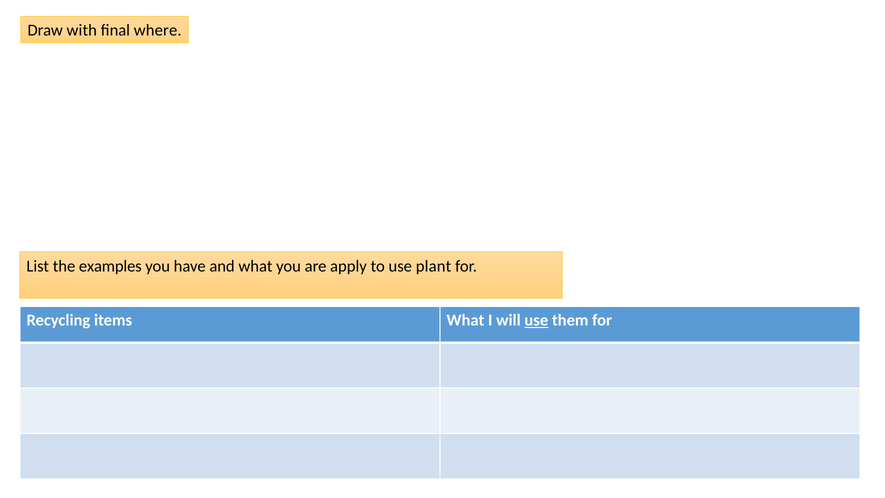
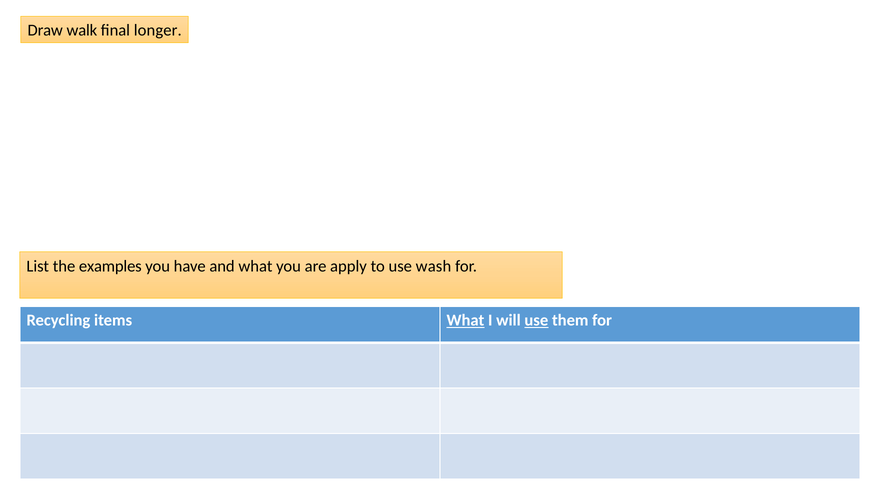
with: with -> walk (82, 30)
where: where -> longer (158, 30)
plant: plant -> wash (433, 266)
What underline: none -> present (465, 320)
